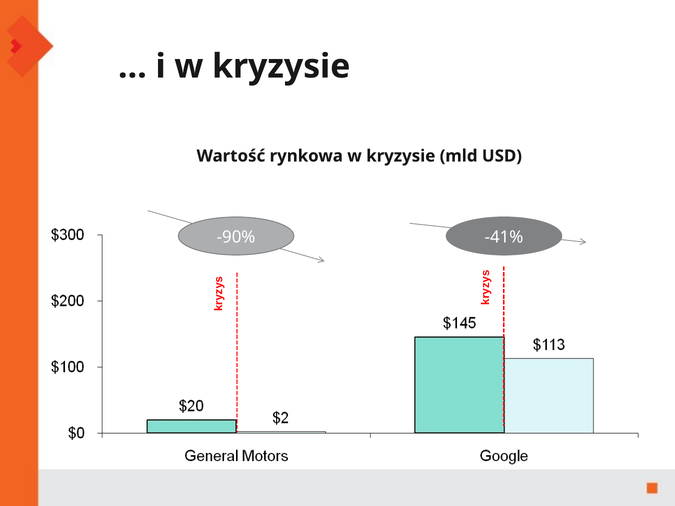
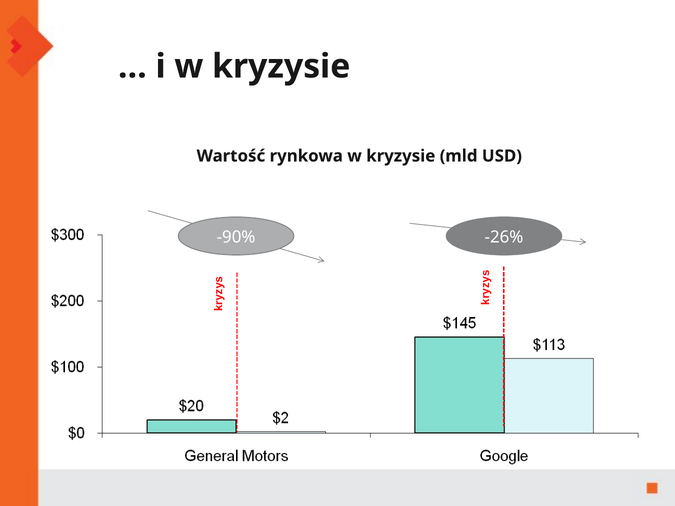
-41%: -41% -> -26% (504, 237)
